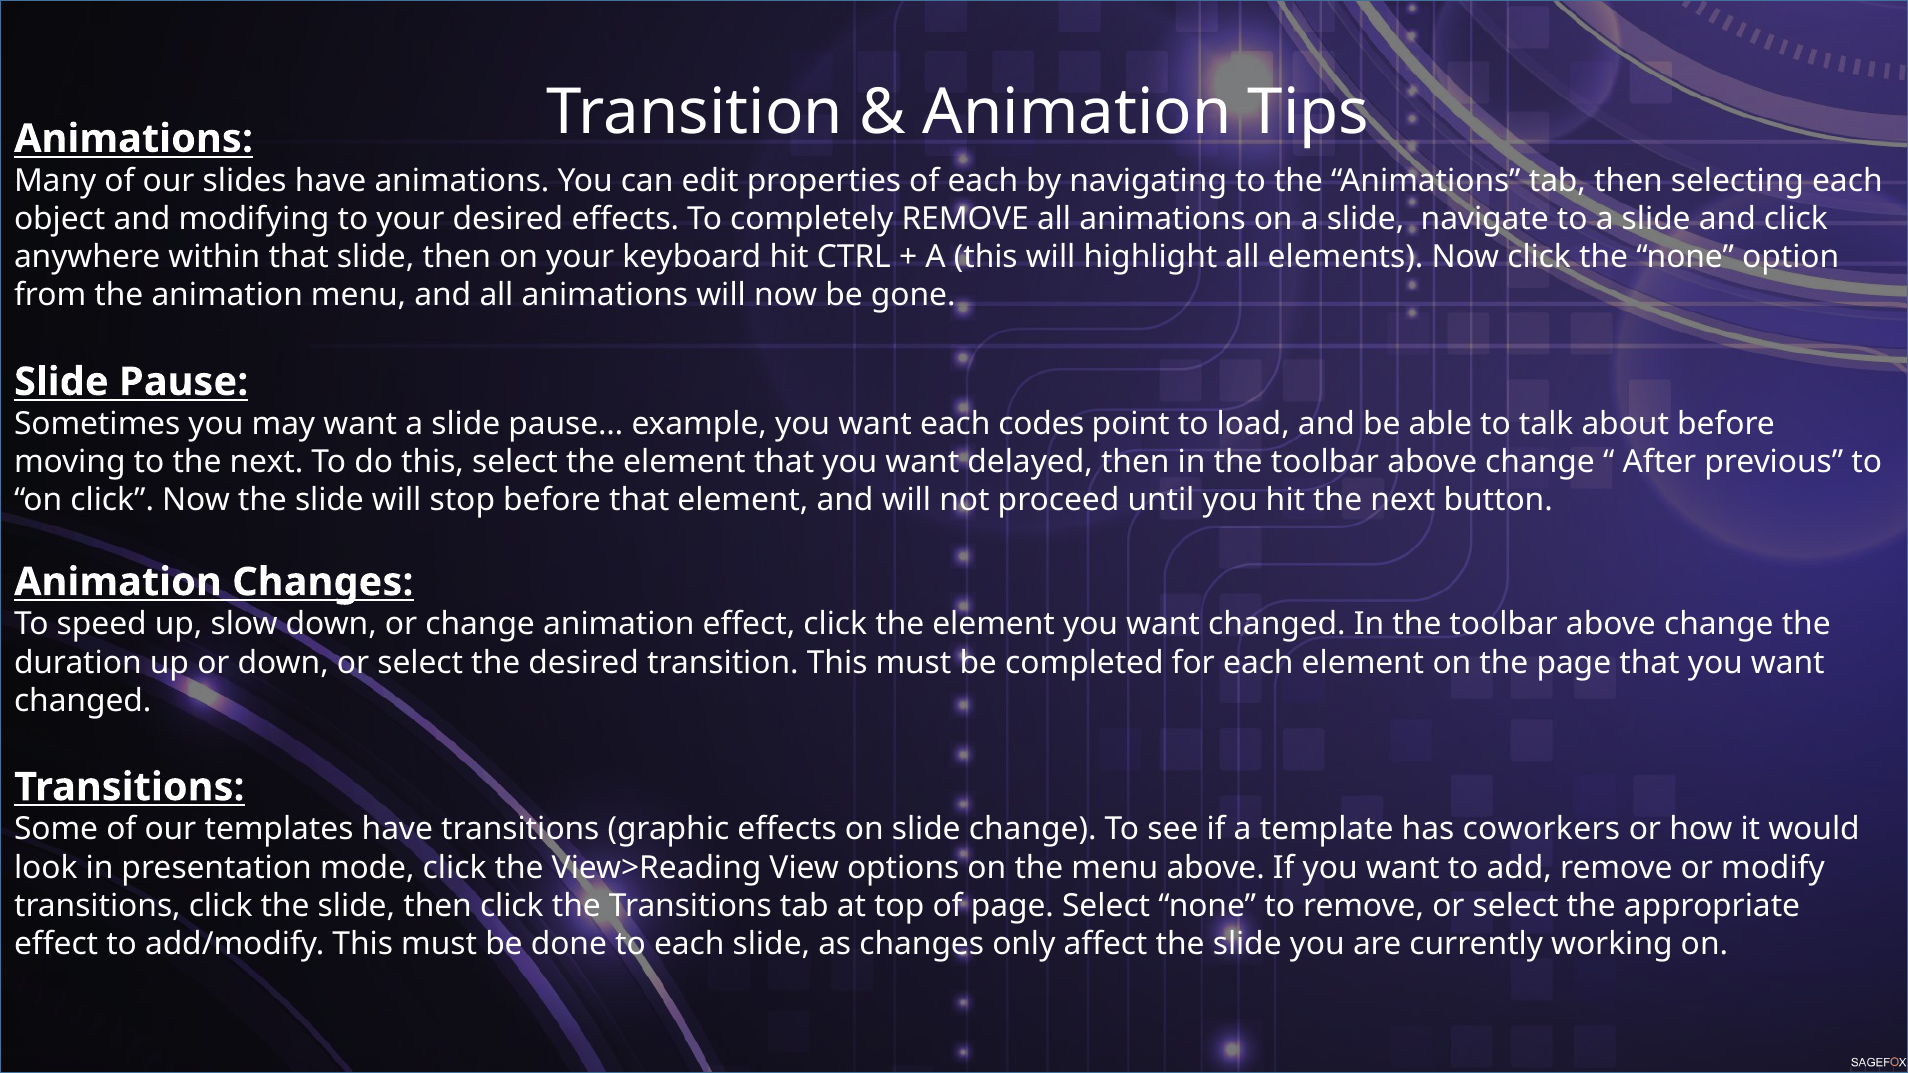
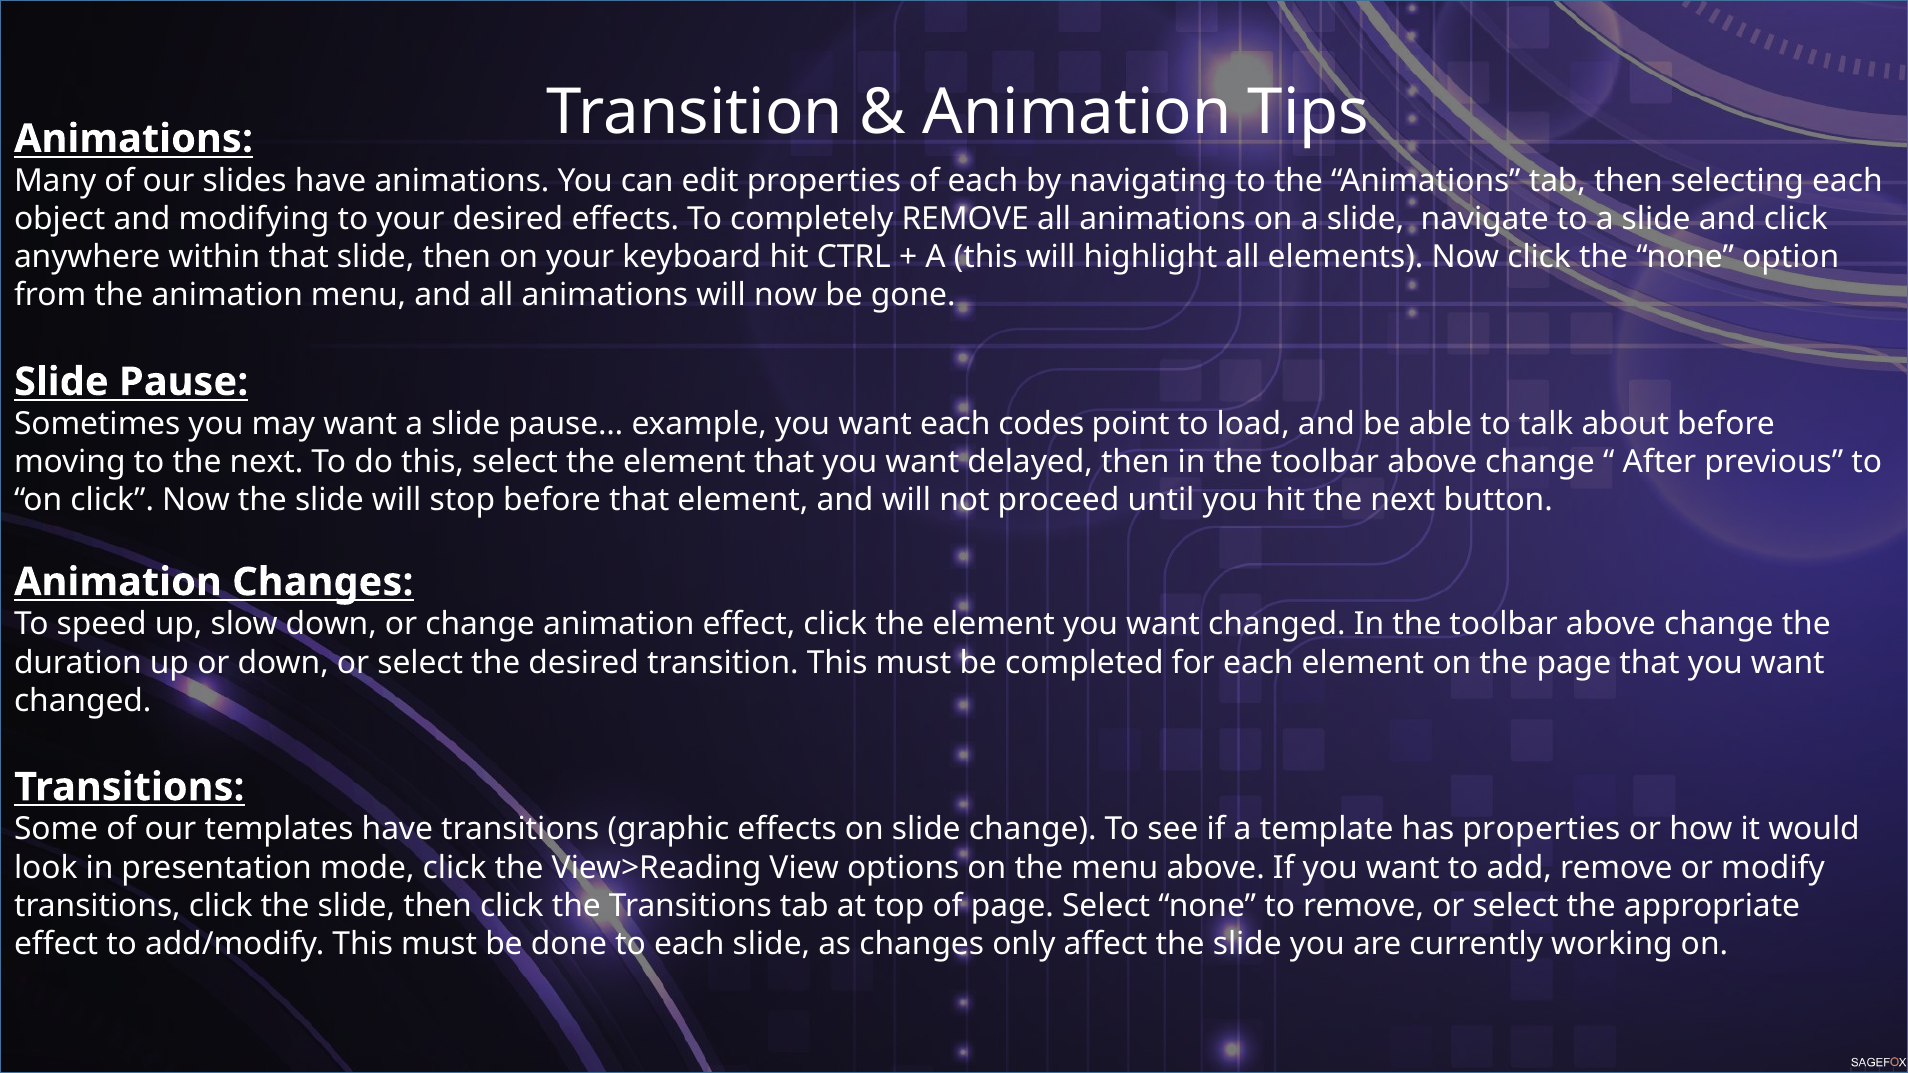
has coworkers: coworkers -> properties (1541, 830)
